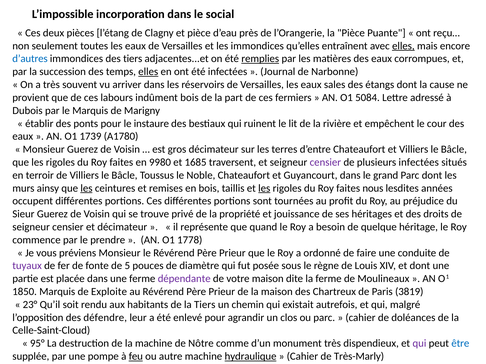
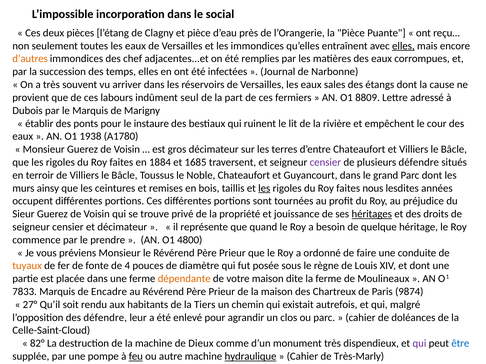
d’autres colour: blue -> orange (30, 59)
des tiers: tiers -> chef (133, 59)
remplies underline: present -> none (260, 59)
elles underline: present -> none (148, 72)
indûment bois: bois -> seul (189, 98)
5084: 5084 -> 8809 (368, 98)
1739: 1739 -> 1938 (90, 137)
9980: 9980 -> 1884 (160, 162)
plusieurs infectées: infectées -> défendre (419, 162)
les underline: present -> none (86, 188)
héritages underline: none -> present (372, 214)
1778: 1778 -> 4800 (190, 240)
tuyaux colour: purple -> orange (27, 266)
5: 5 -> 4 (127, 266)
dépendante colour: purple -> orange (184, 279)
1850: 1850 -> 7833 (25, 292)
Exploite: Exploite -> Encadre (109, 292)
3819: 3819 -> 9874 (409, 292)
23°: 23° -> 27° (30, 305)
95°: 95° -> 82° (37, 344)
Nôtre: Nôtre -> Dieux (201, 344)
